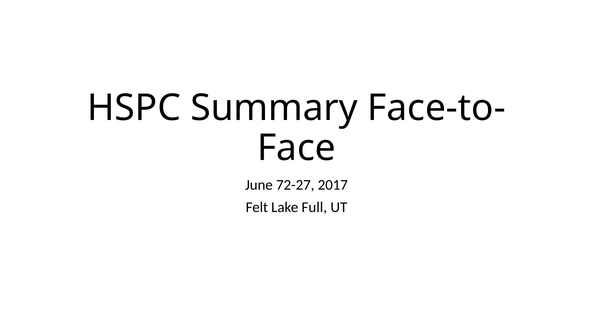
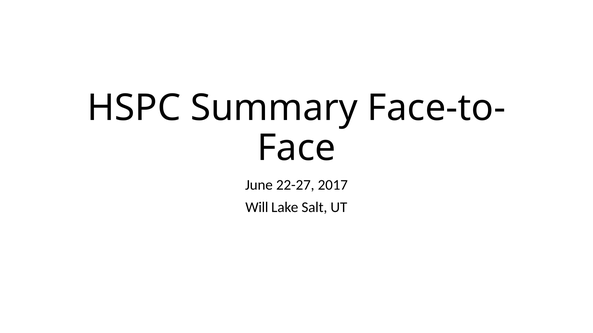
72-27: 72-27 -> 22-27 (295, 185)
Felt: Felt -> Will (257, 208)
Full: Full -> Salt (314, 208)
